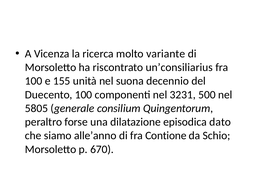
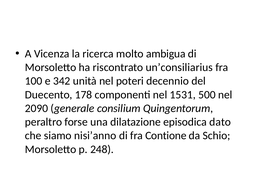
variante: variante -> ambigua (166, 54)
155: 155 -> 342 (62, 81)
suona: suona -> poteri (130, 81)
Duecento 100: 100 -> 178 (83, 95)
3231: 3231 -> 1531 (183, 95)
5805: 5805 -> 2090 (36, 108)
alle’anno: alle’anno -> nisi’anno (95, 136)
670: 670 -> 248 (102, 149)
